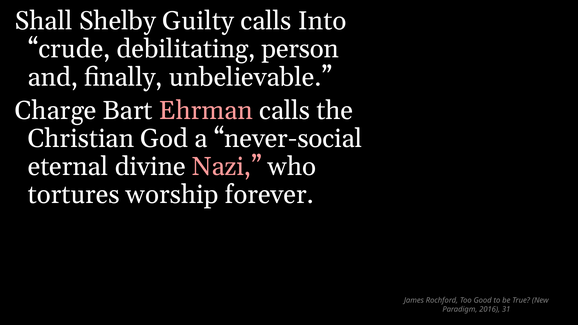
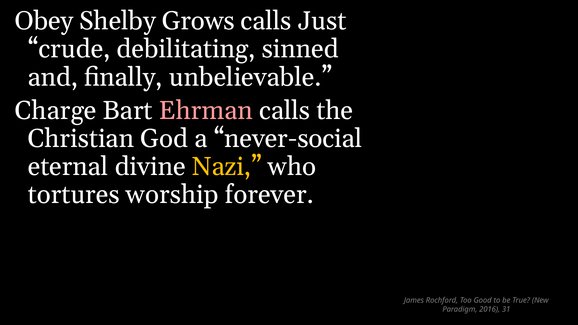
Shall: Shall -> Obey (44, 21)
Guilty: Guilty -> Grows (198, 21)
Into: Into -> Just (322, 21)
person: person -> sinned (300, 49)
Nazi colour: pink -> yellow (227, 167)
